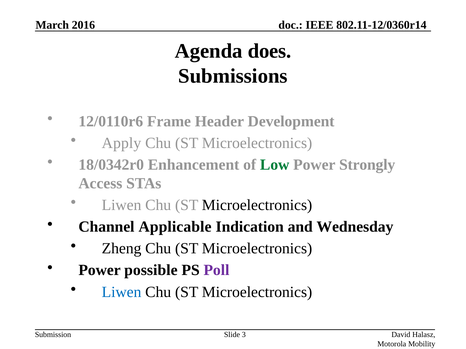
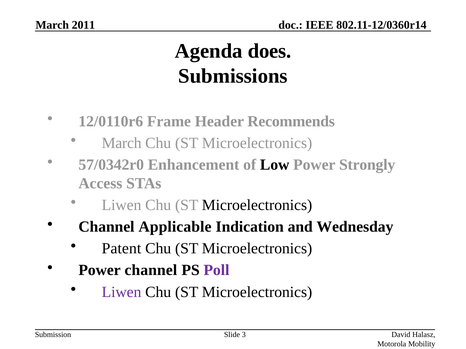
2016: 2016 -> 2011 (83, 25)
Development: Development -> Recommends (291, 121)
Apply: Apply -> March (122, 143)
18/0342r0: 18/0342r0 -> 57/0342r0 (111, 165)
Low colour: green -> black (275, 165)
Zheng: Zheng -> Patent (121, 249)
Power possible: possible -> channel (151, 271)
Liwen colour: blue -> purple (122, 292)
